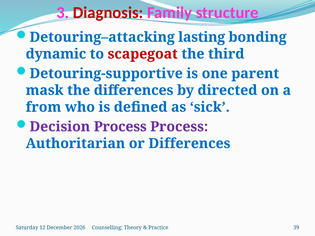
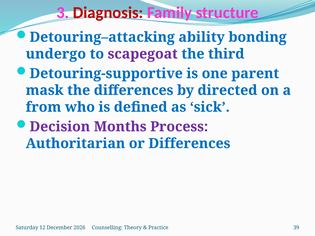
lasting: lasting -> ability (202, 37)
dynamic: dynamic -> undergo (56, 54)
scapegoat colour: red -> purple (143, 54)
Decision Process: Process -> Months (120, 127)
